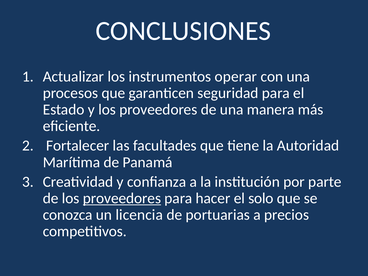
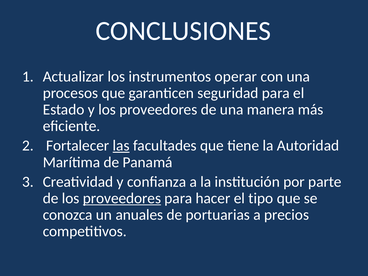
las underline: none -> present (121, 146)
solo: solo -> tipo (261, 198)
licencia: licencia -> anuales (139, 215)
